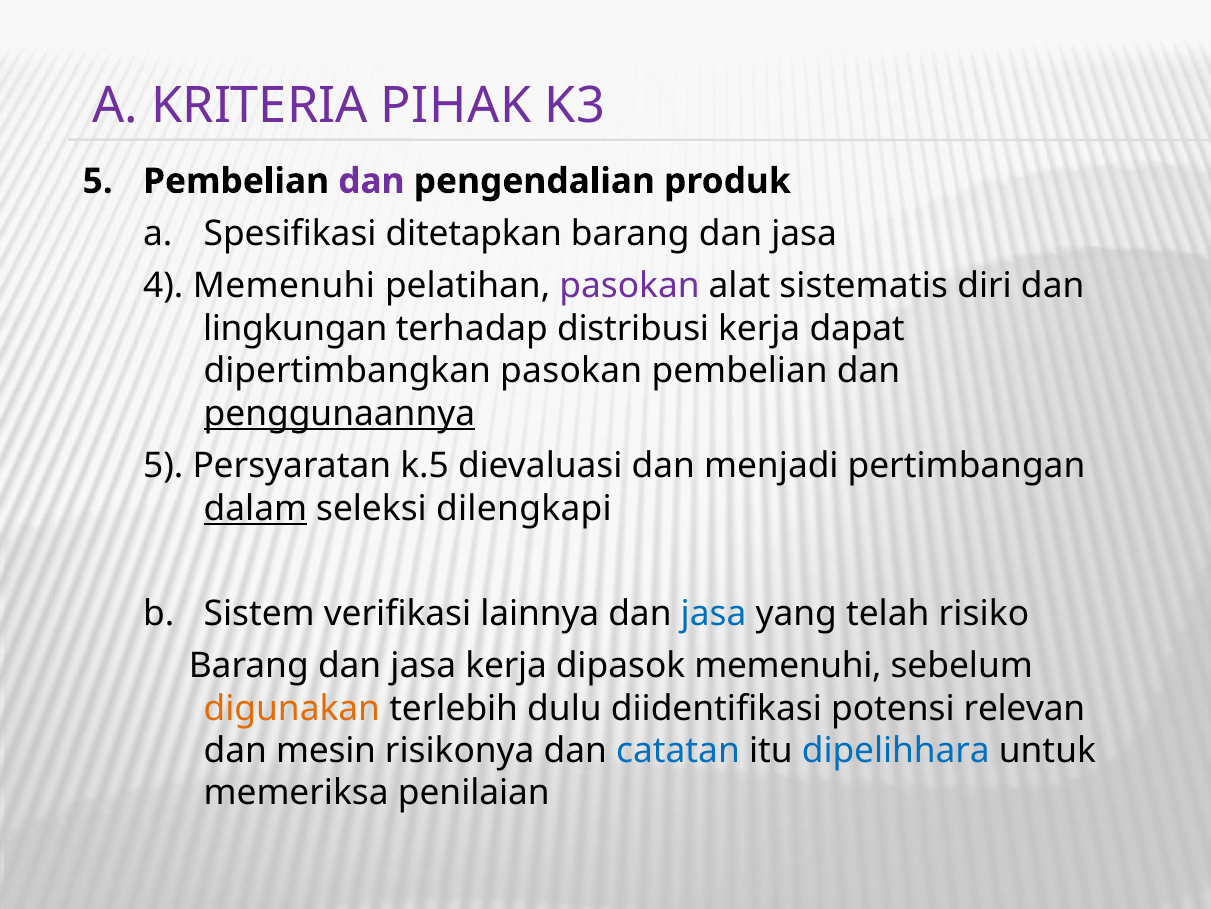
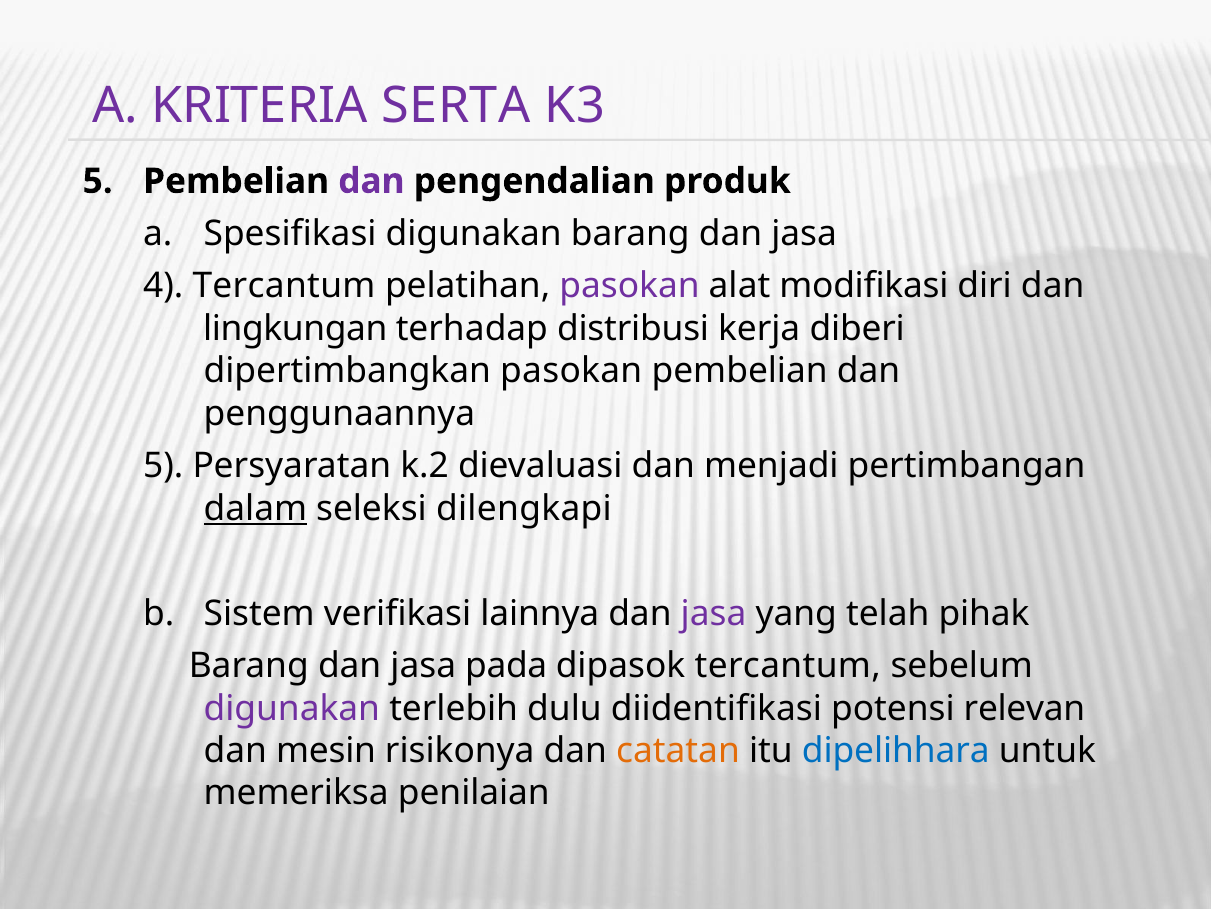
PIHAK: PIHAK -> SERTA (456, 105)
Spesifikasi ditetapkan: ditetapkan -> digunakan (474, 233)
4 Memenuhi: Memenuhi -> Tercantum (284, 286)
sistematis: sistematis -> modifikasi (864, 286)
dapat: dapat -> diberi (857, 328)
penggunaannya underline: present -> none (339, 413)
k.5: k.5 -> k.2 (425, 466)
jasa colour: blue -> purple (714, 613)
risiko: risiko -> pihak (984, 613)
jasa kerja: kerja -> pada (506, 666)
dipasok memenuhi: memenuhi -> tercantum (788, 666)
digunakan colour: orange -> purple (292, 708)
catatan colour: blue -> orange (678, 750)
